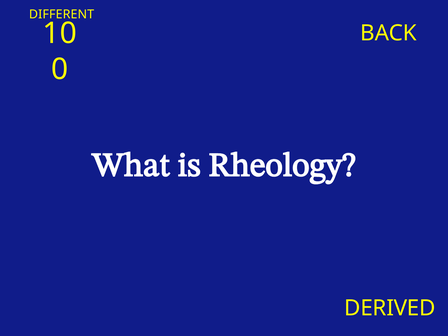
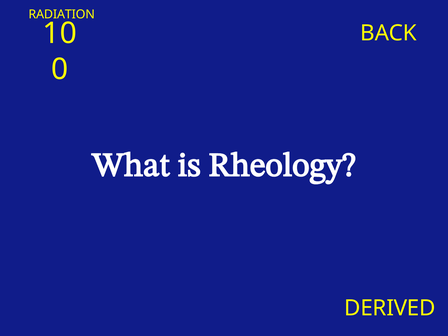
DIFFERENT: DIFFERENT -> RADIATION (62, 14)
